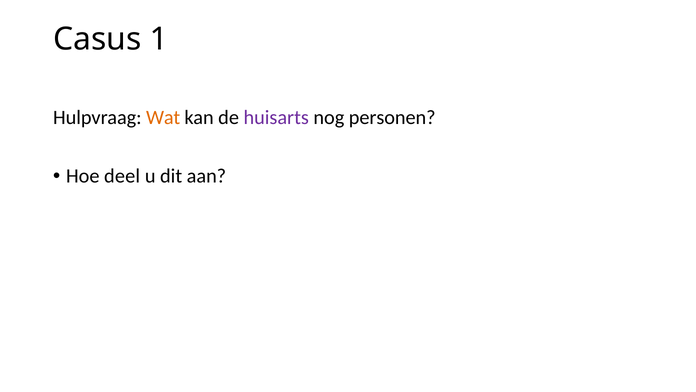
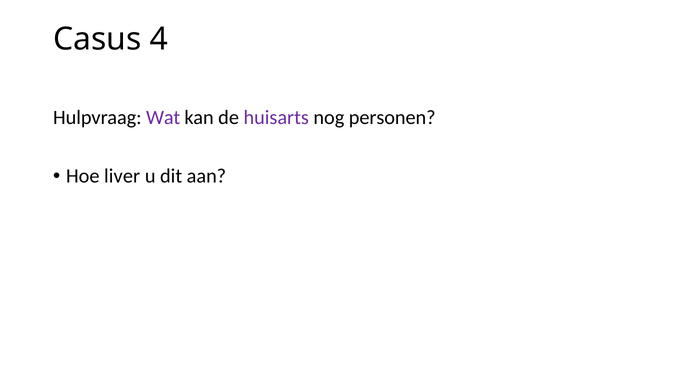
1: 1 -> 4 (159, 39)
Wat colour: orange -> purple (163, 118)
deel: deel -> liver (122, 176)
